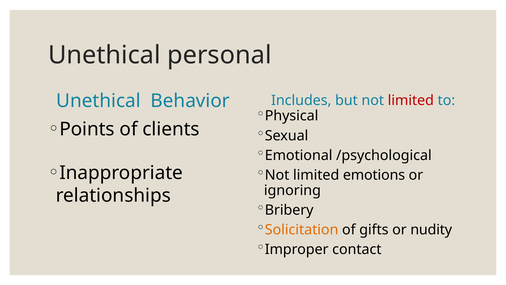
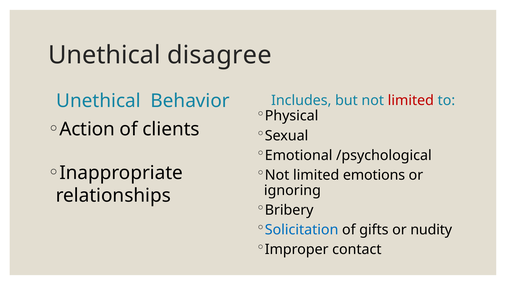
personal: personal -> disagree (219, 55)
Points: Points -> Action (87, 129)
Solicitation colour: orange -> blue (302, 229)
